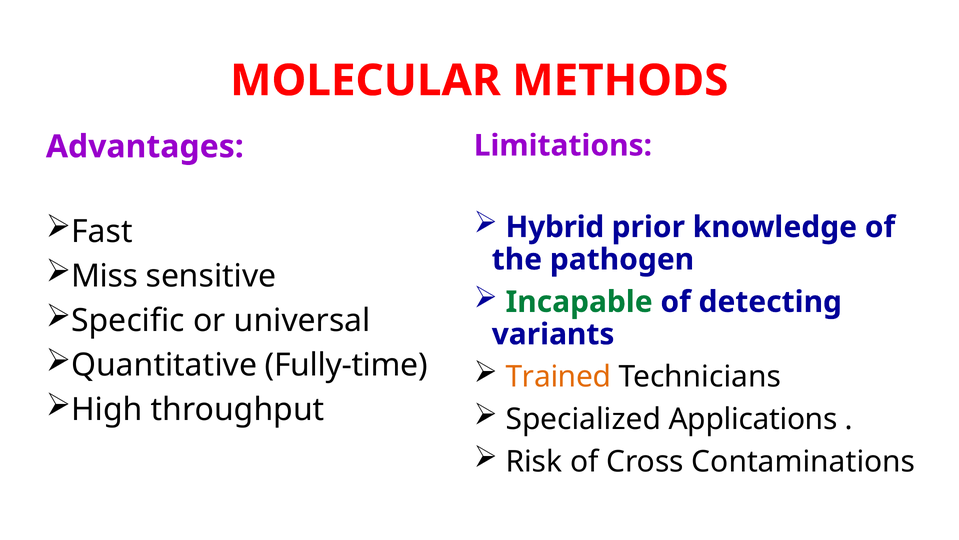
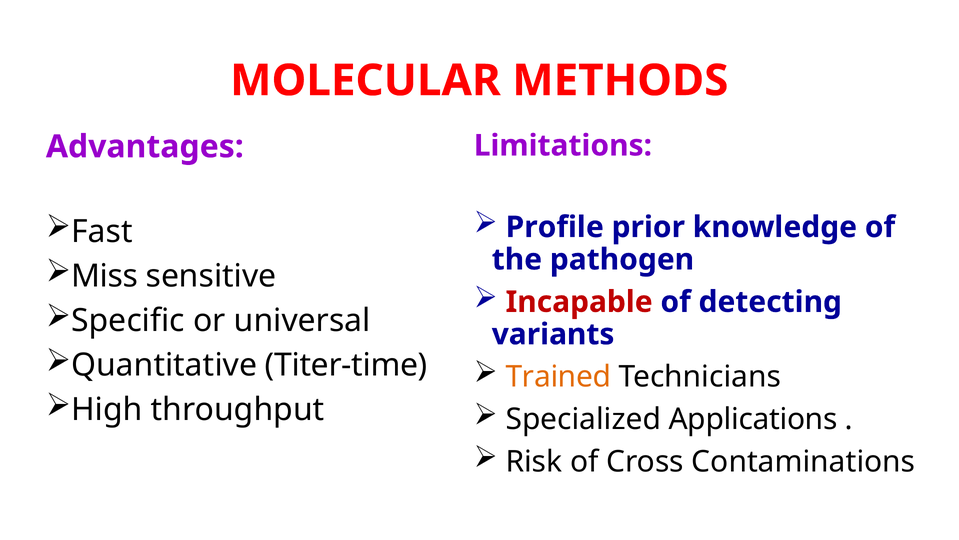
Hybrid: Hybrid -> Profile (555, 227)
Incapable colour: green -> red (579, 302)
Fully-time: Fully-time -> Titer-time (346, 365)
